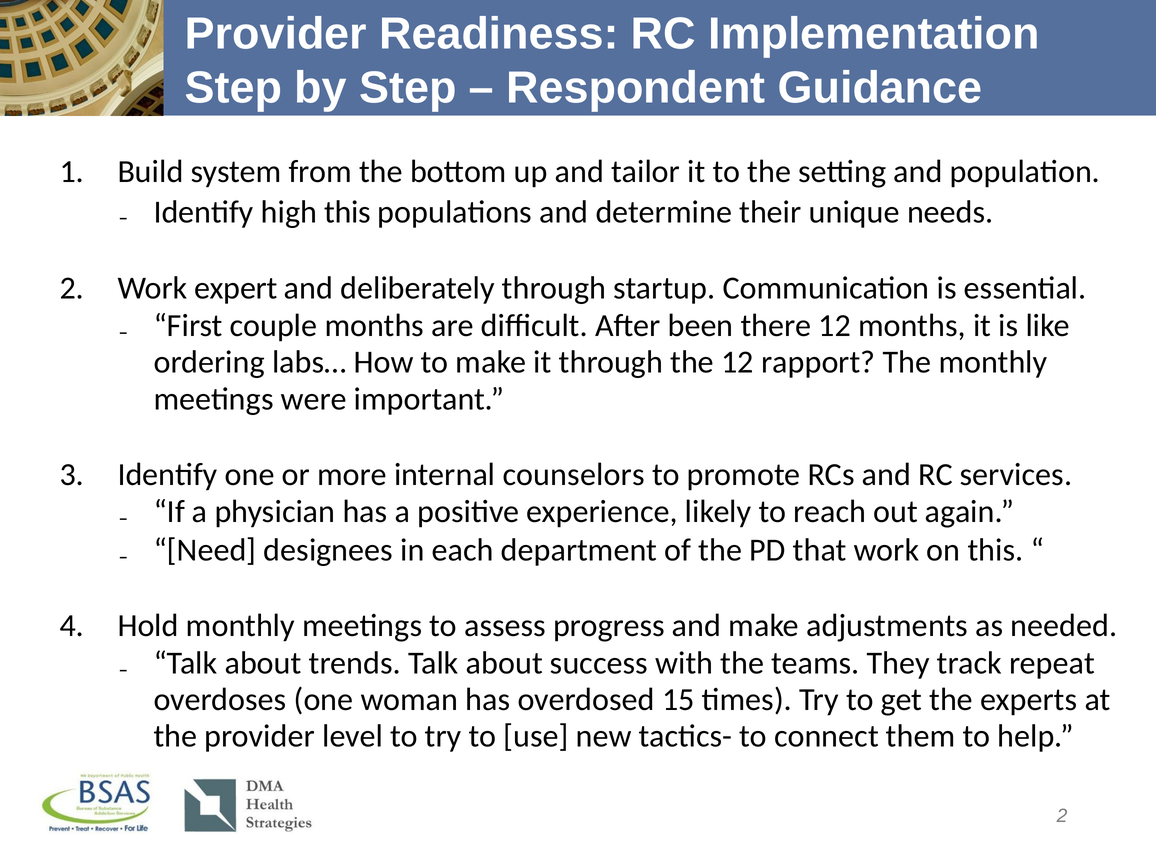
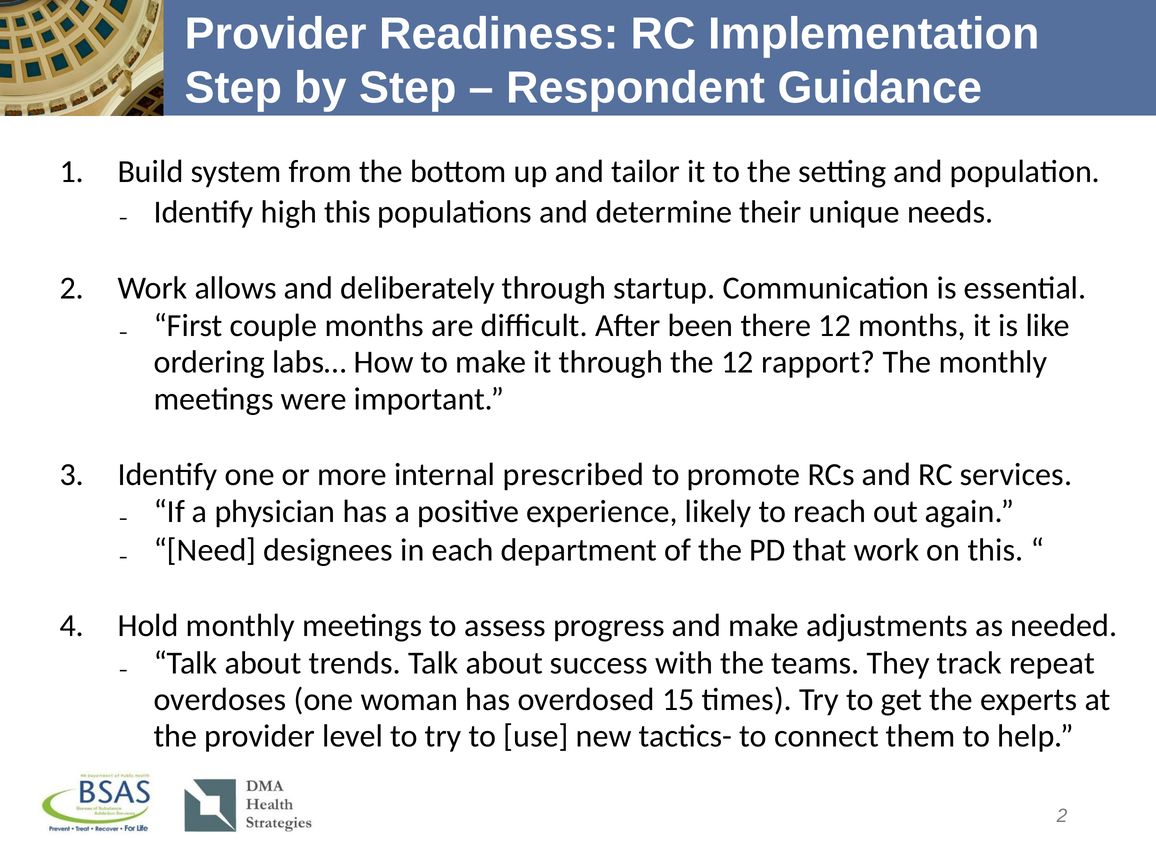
expert: expert -> allows (236, 288)
counselors: counselors -> prescribed (574, 475)
